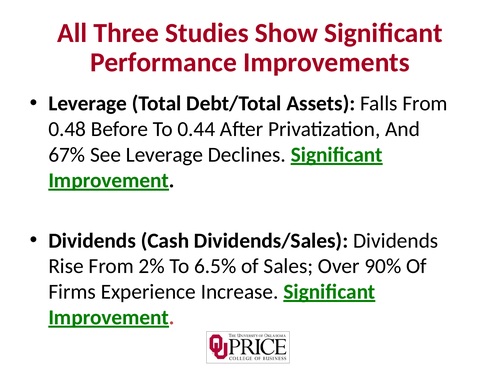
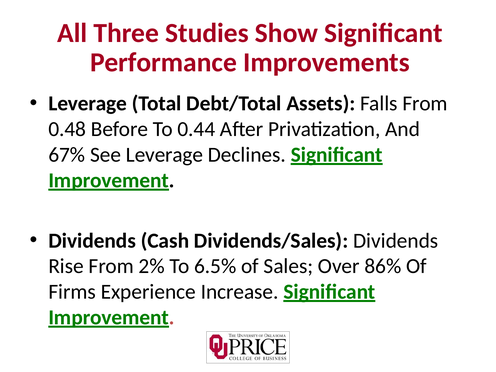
90%: 90% -> 86% (383, 266)
